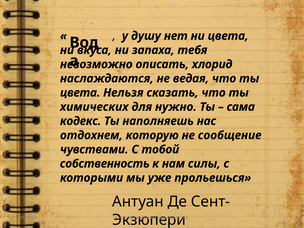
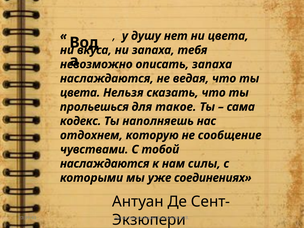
описать хлорид: хлорид -> запаха (212, 64)
химических: химических -> прольешься (94, 107)
нужно: нужно -> такое (176, 107)
собственность: собственность -> наслаждаются (105, 164)
прольешься: прольешься -> соединениях (213, 178)
